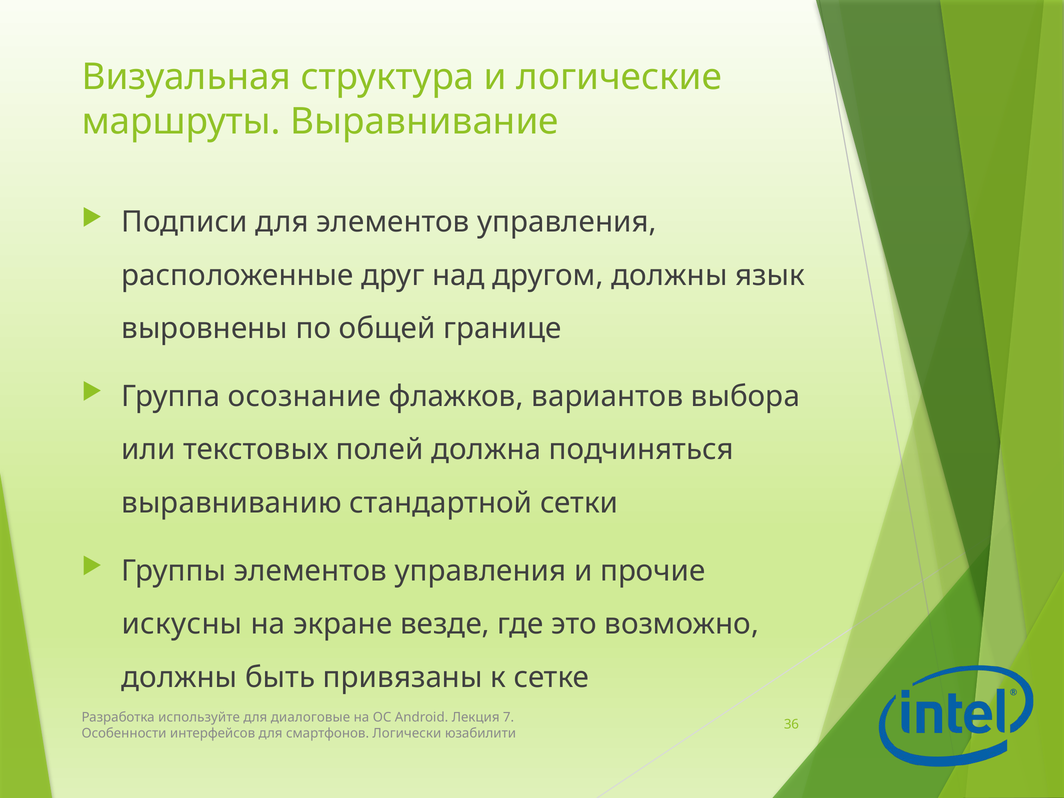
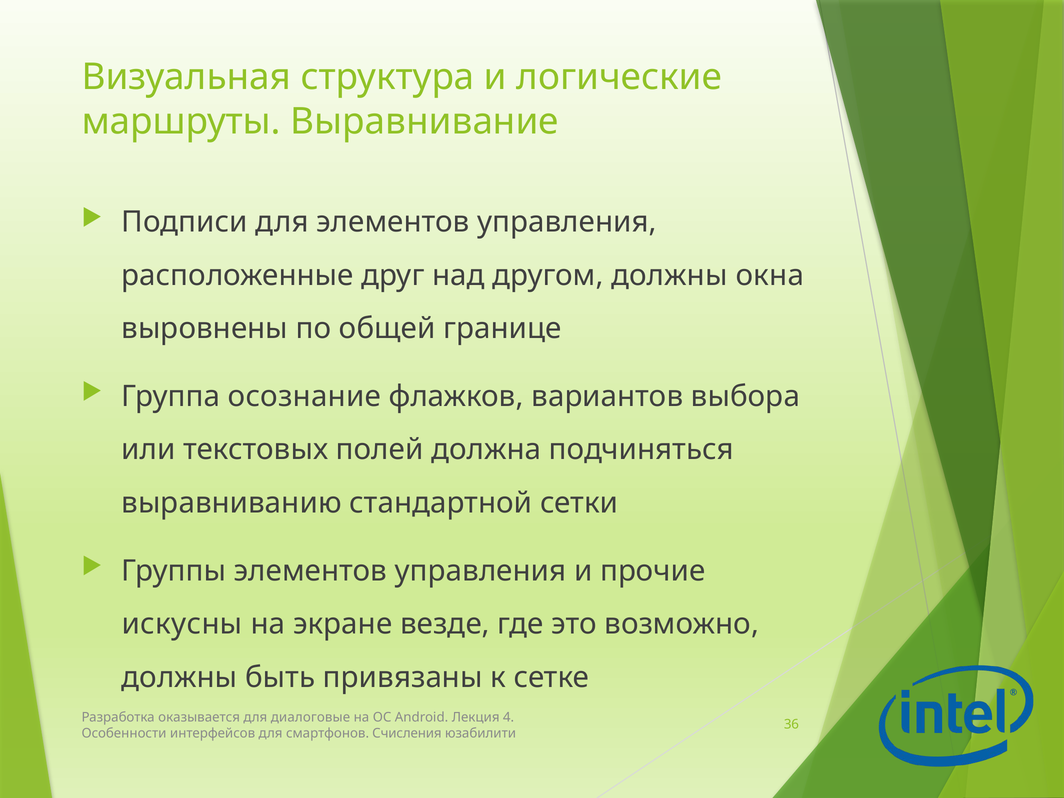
язык: язык -> окна (770, 275)
используйте: используйте -> оказывается (199, 717)
7: 7 -> 4 (509, 717)
Логически: Логически -> Счисления (407, 733)
